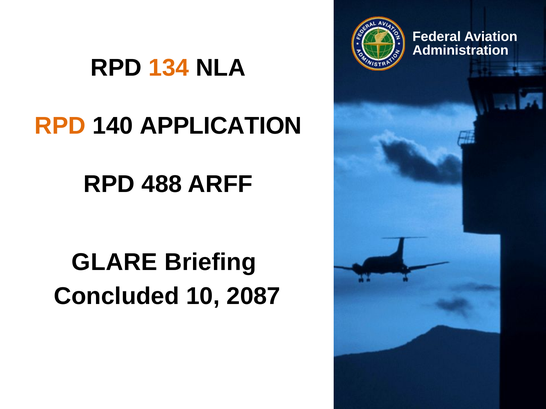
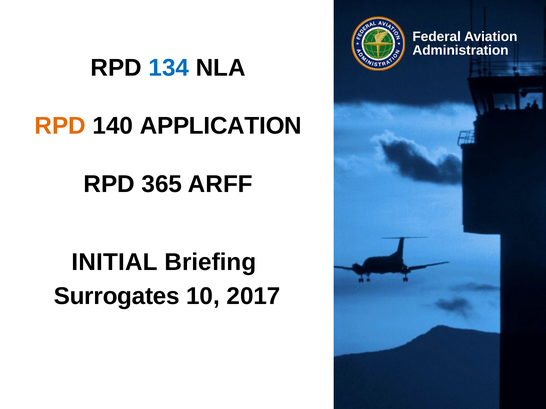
134 colour: orange -> blue (169, 68)
488: 488 -> 365 (162, 184)
GLARE: GLARE -> INITIAL (115, 262)
Concluded: Concluded -> Surrogates (117, 296)
2087: 2087 -> 2017 (253, 296)
